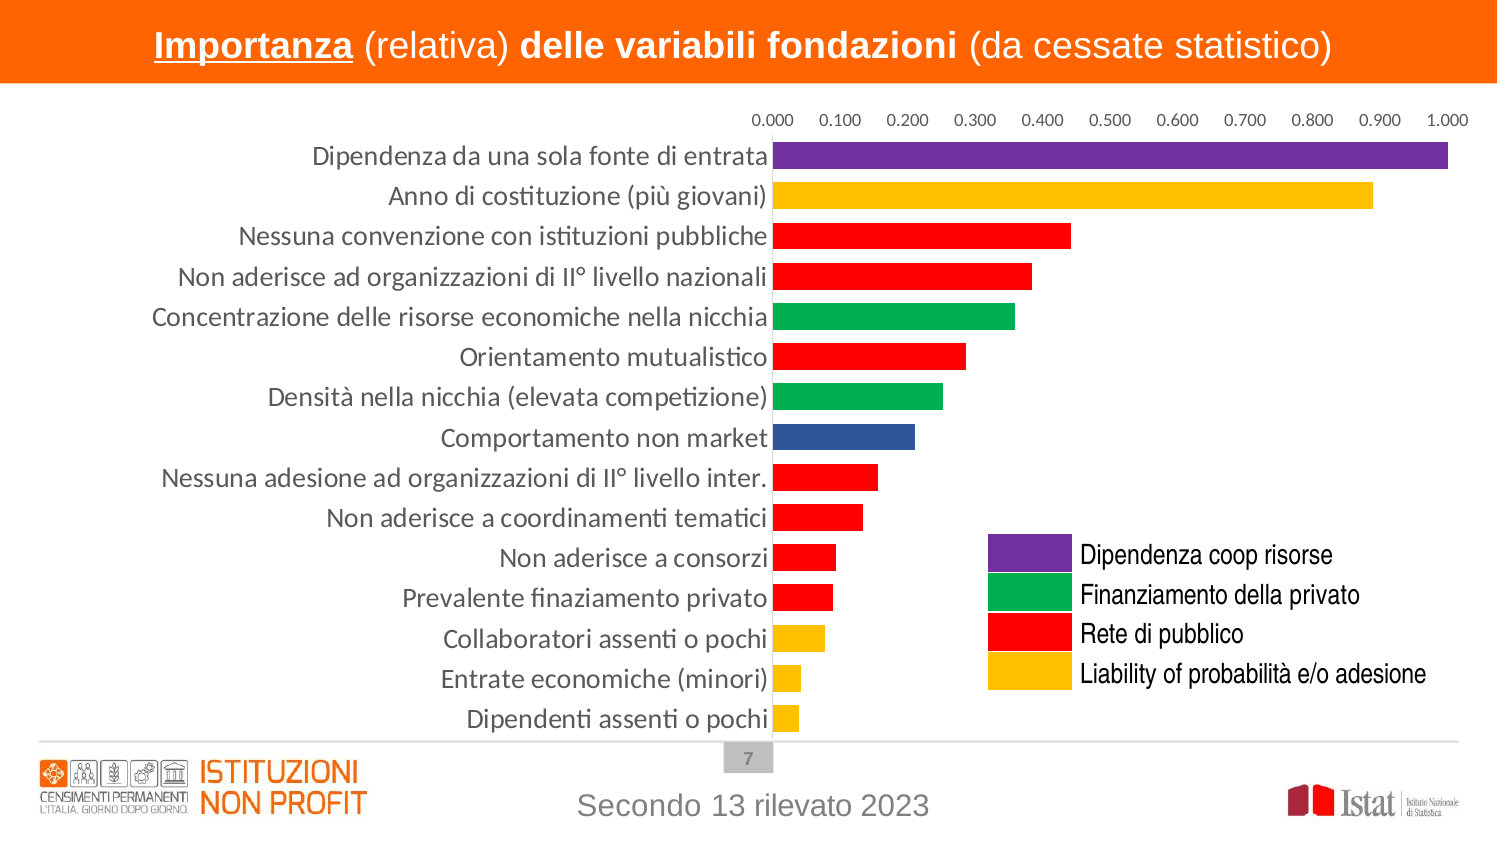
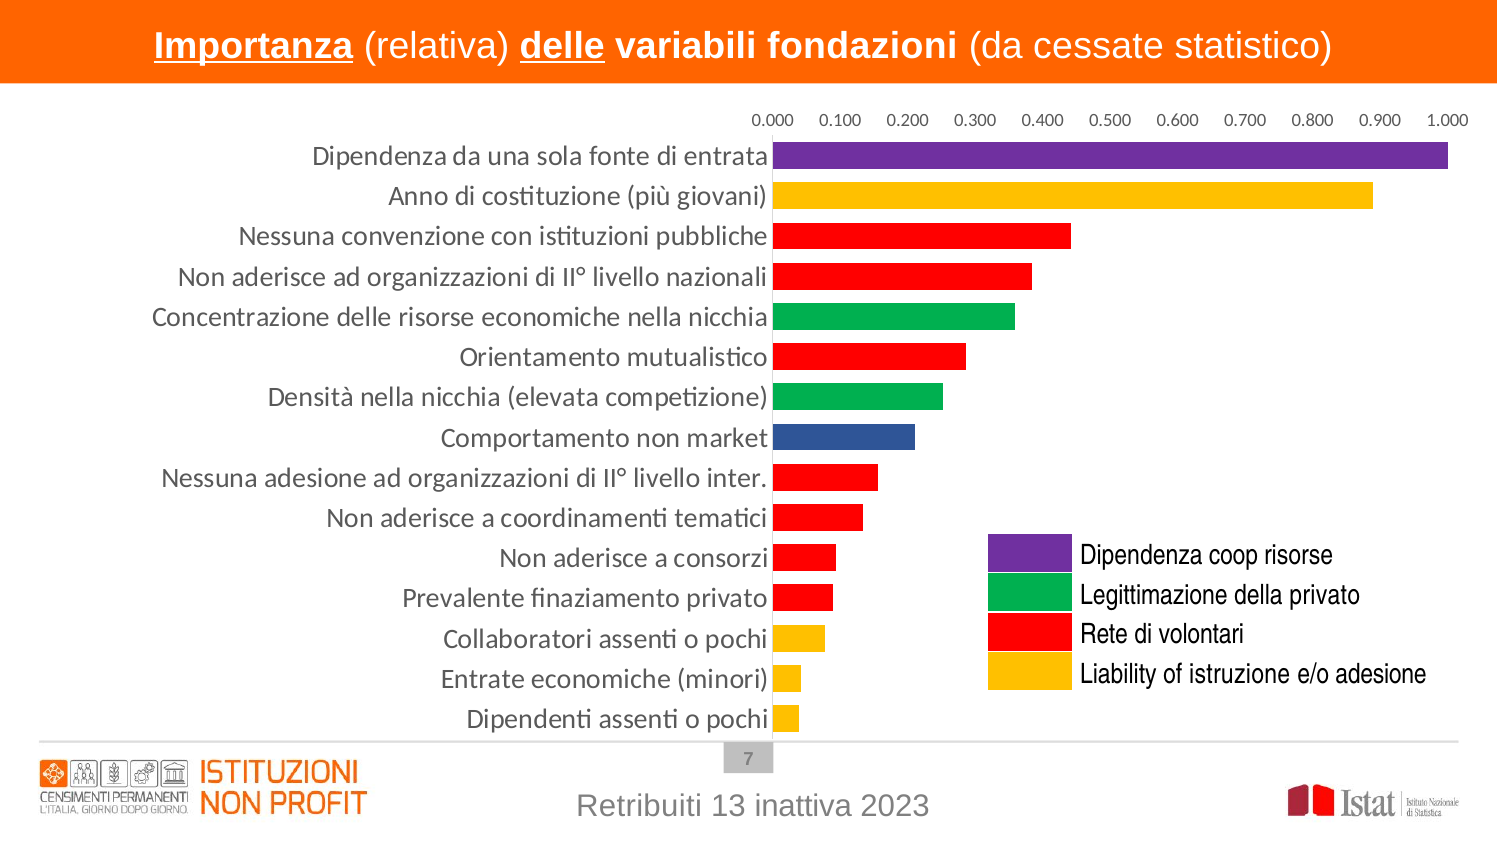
delle underline: none -> present (562, 46)
Finanziamento: Finanziamento -> Legittimazione (1154, 595)
pubblico: pubblico -> volontari (1201, 634)
probabilità: probabilità -> istruzione (1240, 674)
Secondo: Secondo -> Retribuiti (639, 806)
rilevato: rilevato -> inattiva (803, 806)
